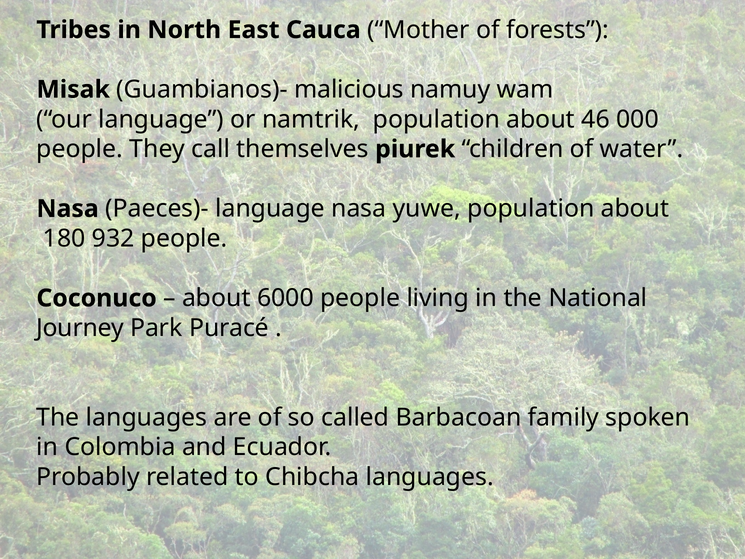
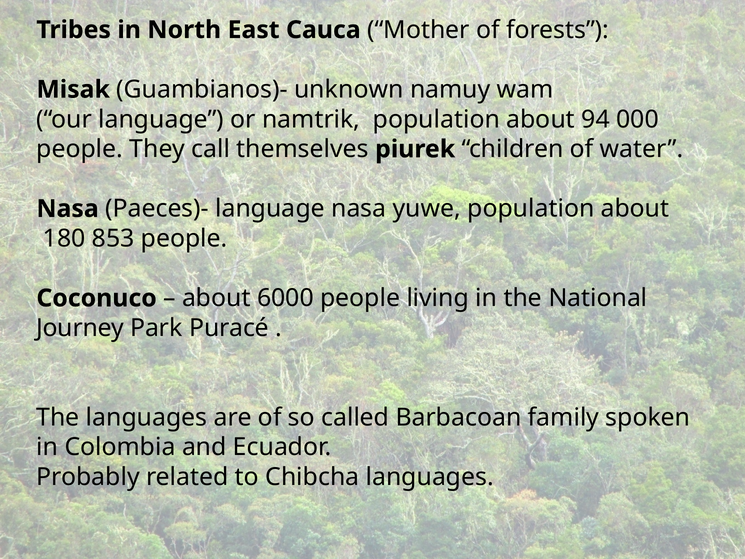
malicious: malicious -> unknown (349, 89)
46: 46 -> 94 (596, 119)
932: 932 -> 853 (113, 238)
